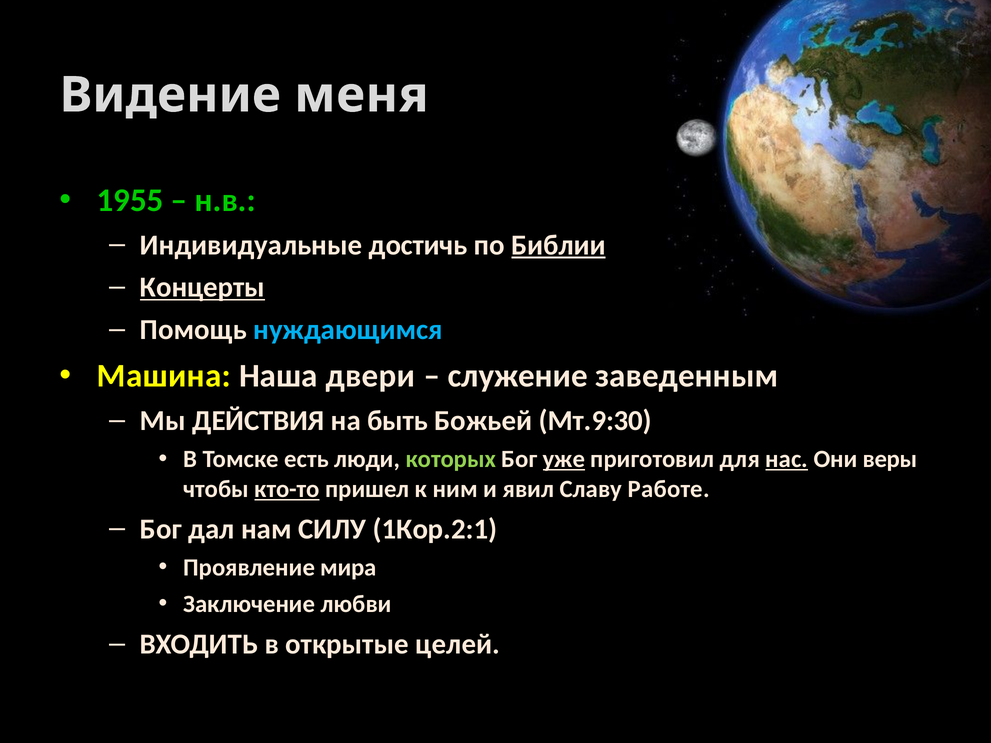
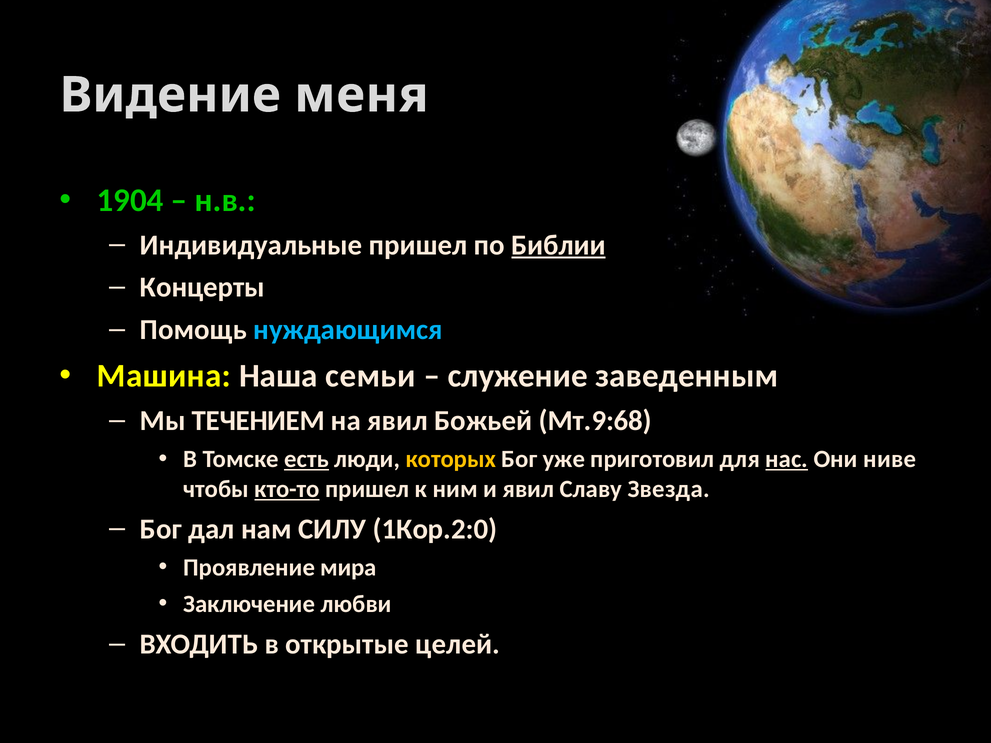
1955: 1955 -> 1904 (130, 201)
Индивидуальные достичь: достичь -> пришел (418, 245)
Концерты underline: present -> none (202, 288)
двери: двери -> семьи (370, 376)
ДЕЙСТВИЯ: ДЕЙСТВИЯ -> ТЕЧЕНИЕМ (258, 421)
на быть: быть -> явил (397, 421)
Мт.9:30: Мт.9:30 -> Мт.9:68 (595, 421)
есть underline: none -> present (307, 459)
которых colour: light green -> yellow (451, 459)
уже underline: present -> none (564, 459)
веры: веры -> ниве (890, 459)
Работе: Работе -> Звезда (669, 489)
1Кор.2:1: 1Кор.2:1 -> 1Кор.2:0 (435, 529)
